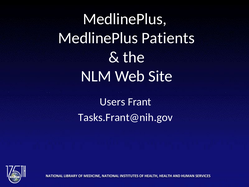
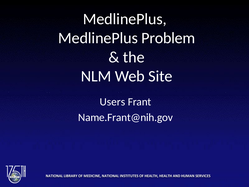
Patients: Patients -> Problem (168, 38)
Tasks.Frant@nih.gov: Tasks.Frant@nih.gov -> Name.Frant@nih.gov (126, 117)
